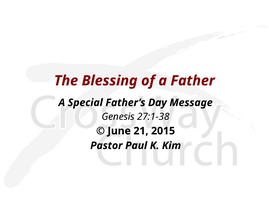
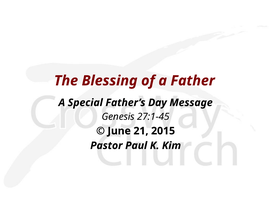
27:1-38: 27:1-38 -> 27:1-45 (153, 117)
